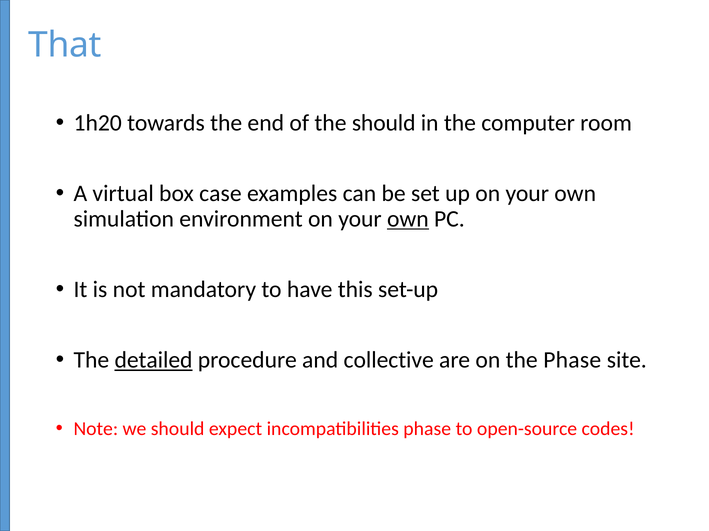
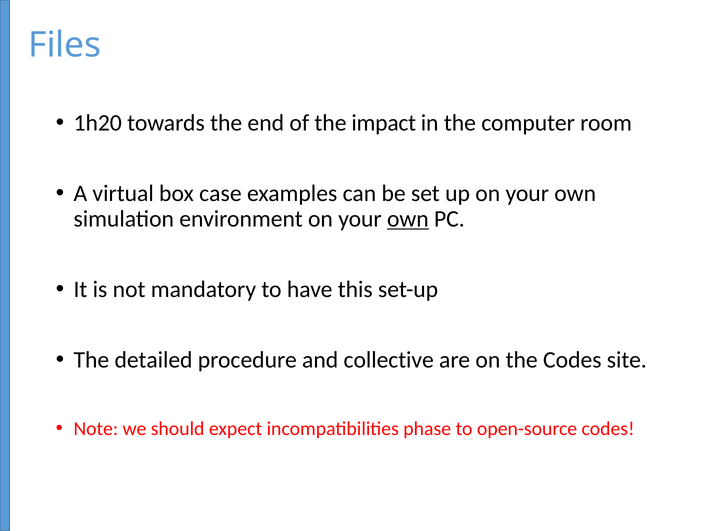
That: That -> Files (65, 45)
the should: should -> impact (384, 123)
detailed underline: present -> none (154, 361)
the Phase: Phase -> Codes (572, 361)
